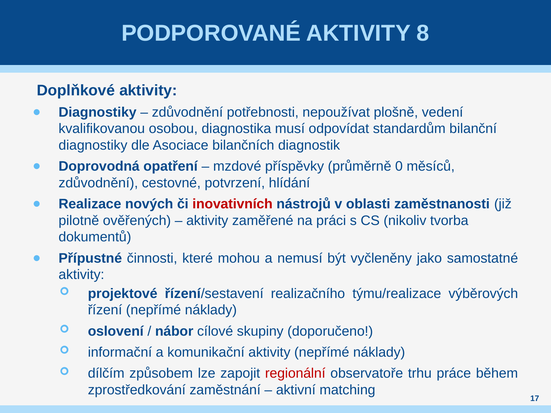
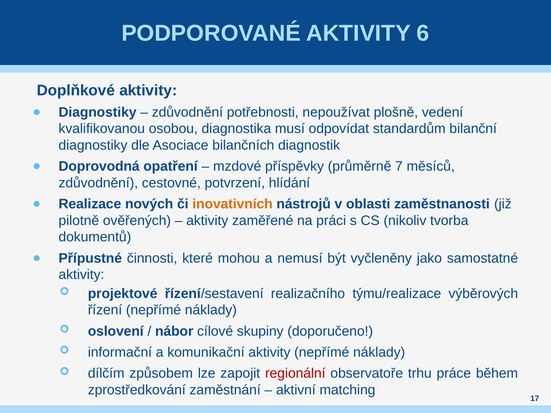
8: 8 -> 6 (423, 33)
0: 0 -> 7 (399, 167)
inovativních colour: red -> orange (233, 204)
